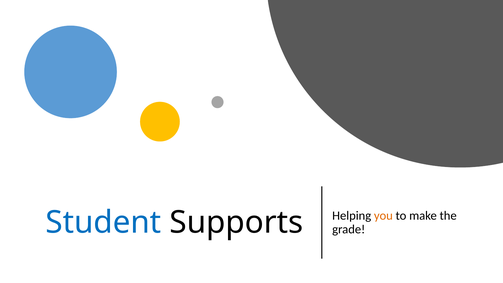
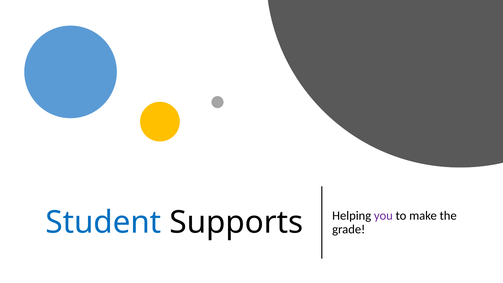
you colour: orange -> purple (383, 216)
